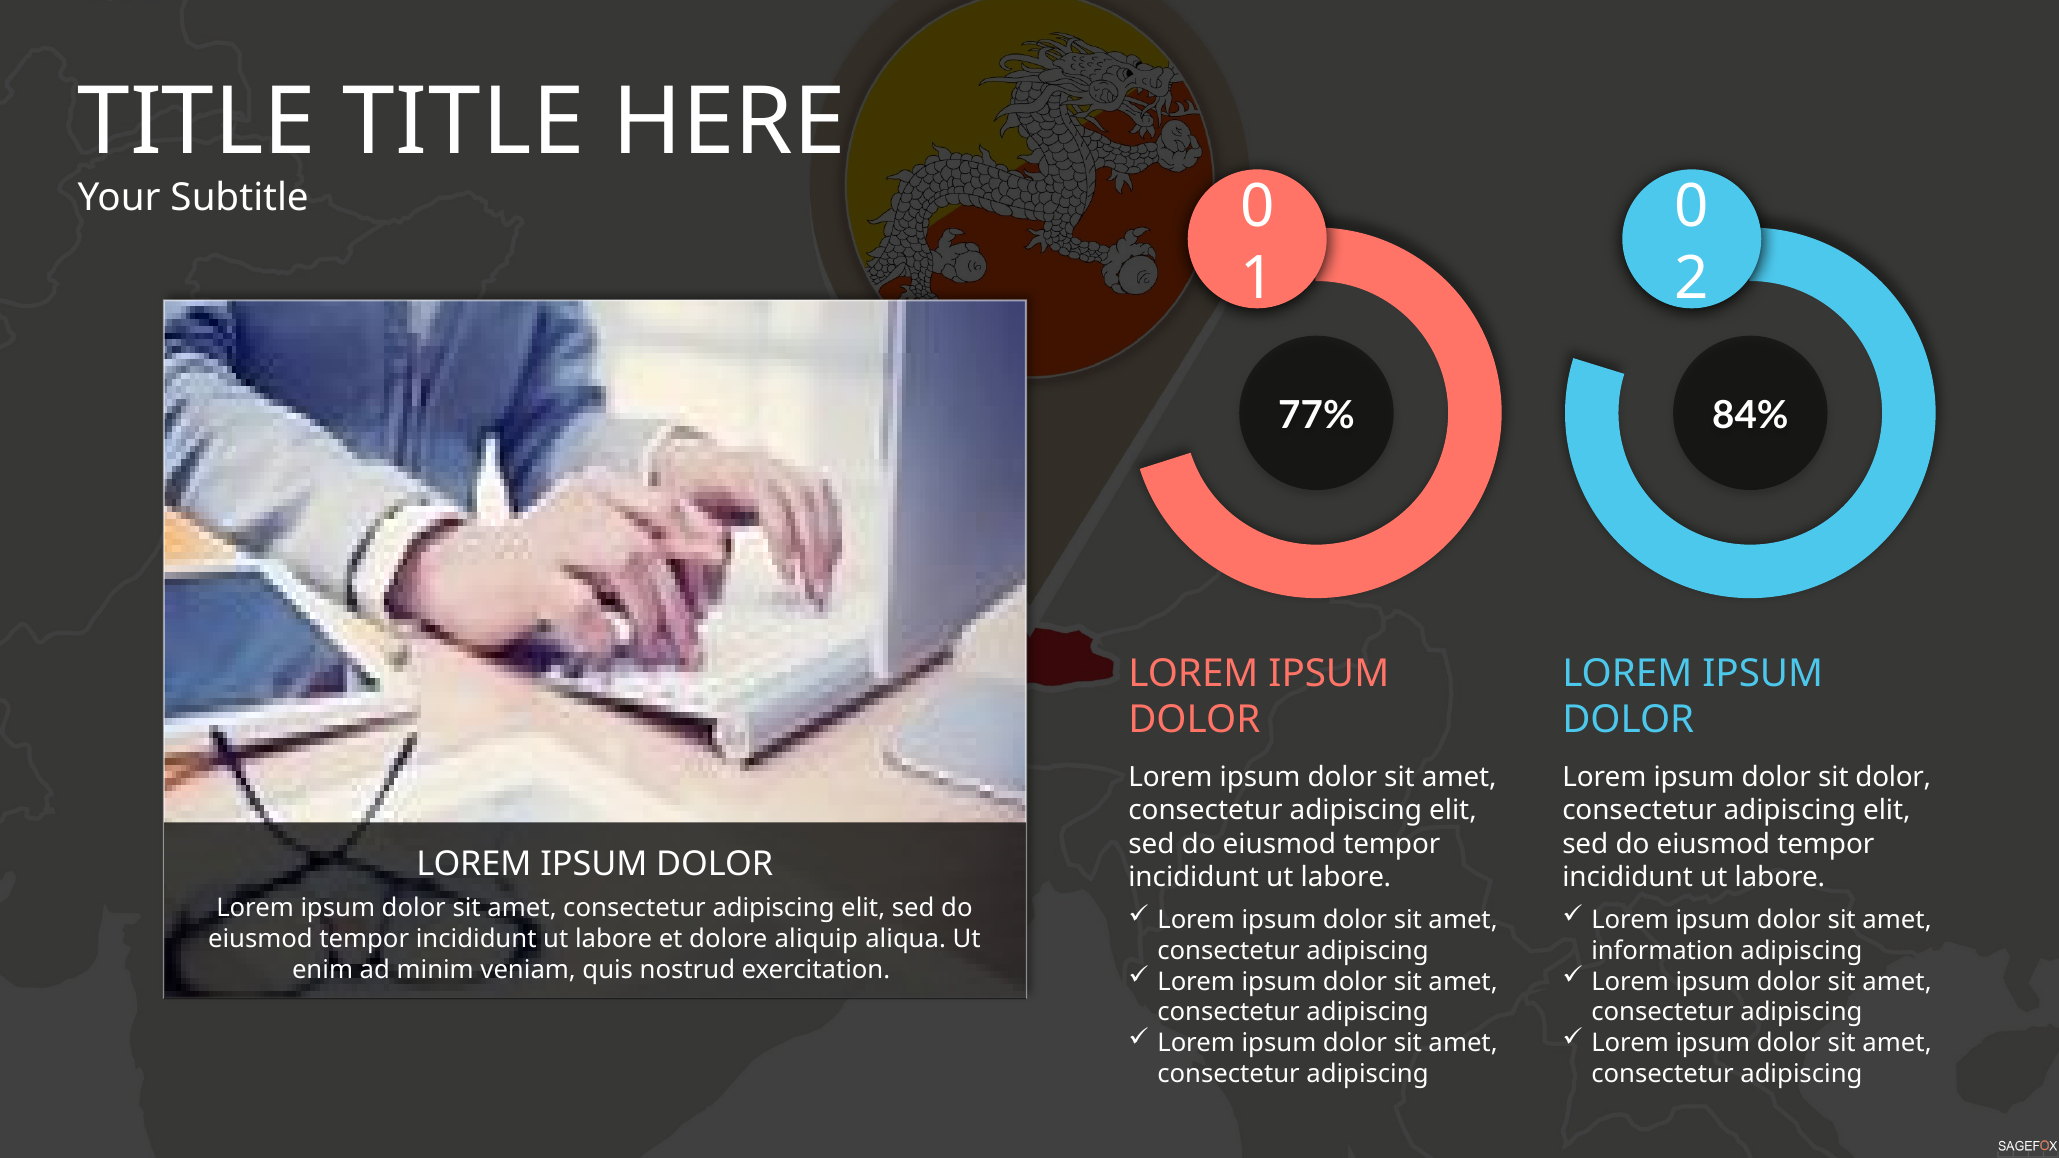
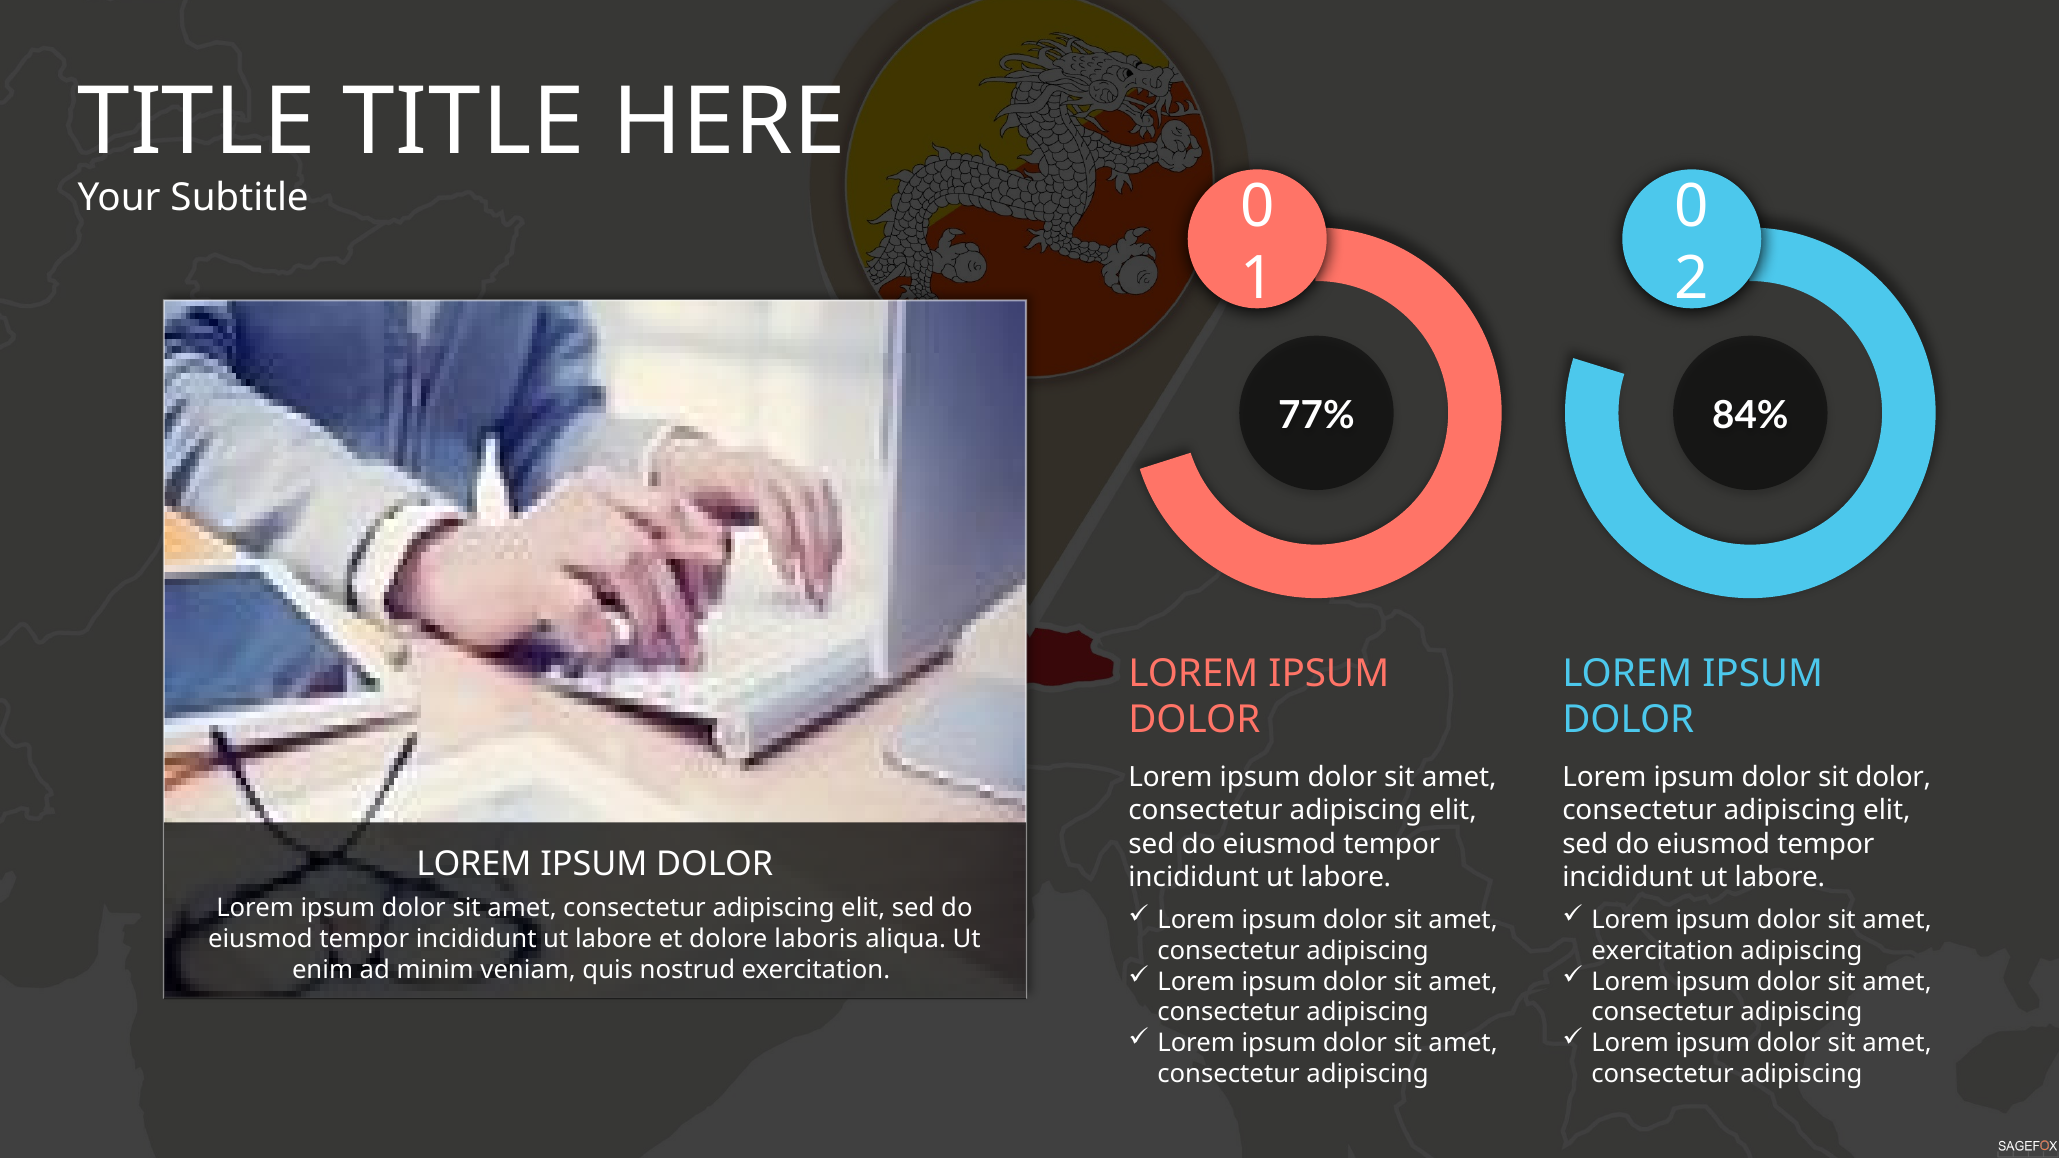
aliquip: aliquip -> laboris (816, 940)
information: information -> exercitation (1663, 951)
